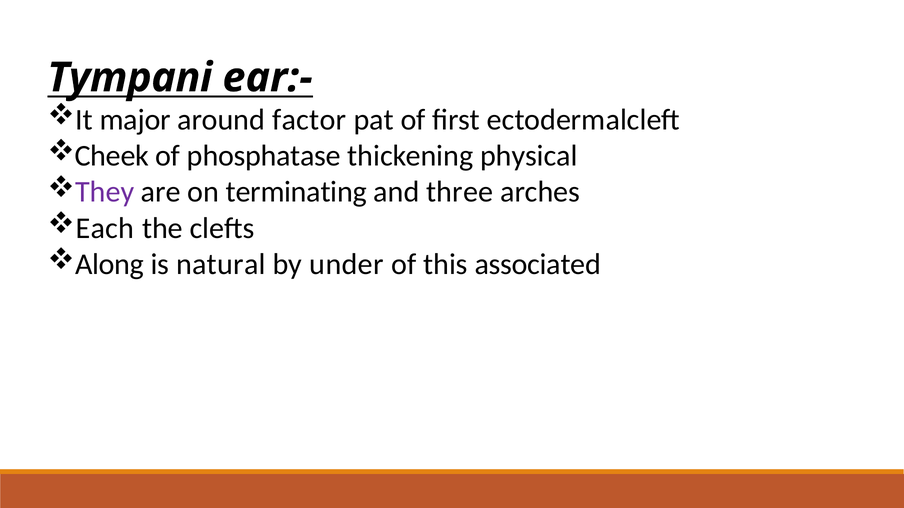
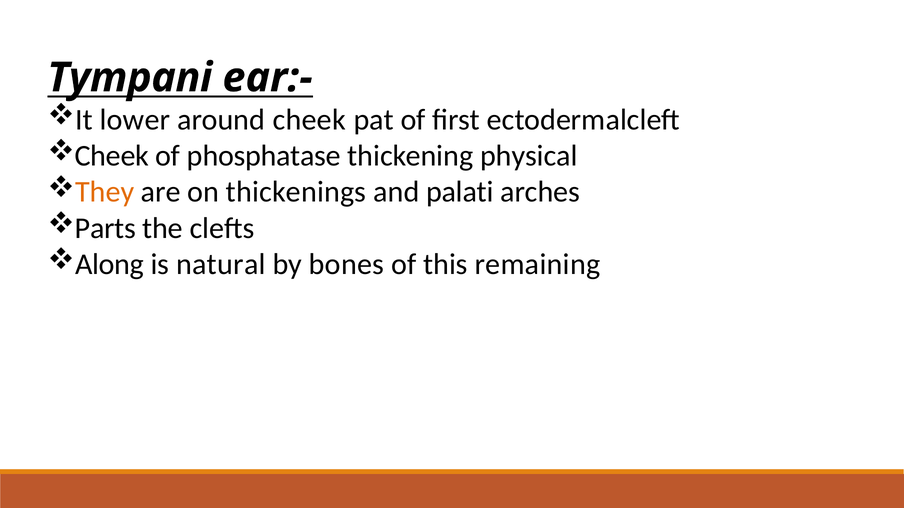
major: major -> lower (135, 120)
around factor: factor -> cheek (309, 120)
They colour: purple -> orange (105, 192)
terminating: terminating -> thickenings (296, 192)
three: three -> palati (460, 192)
Each: Each -> Parts (105, 228)
under: under -> bones (347, 265)
associated: associated -> remaining (537, 265)
